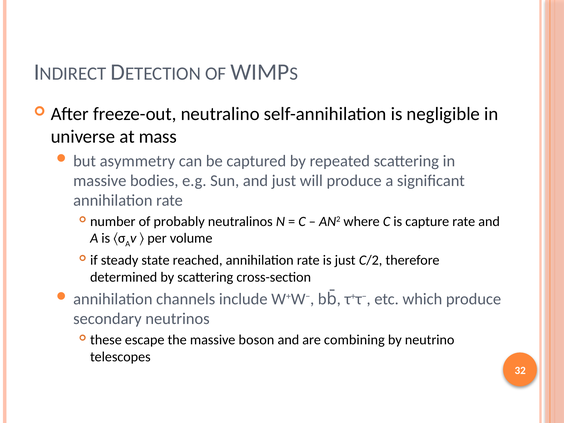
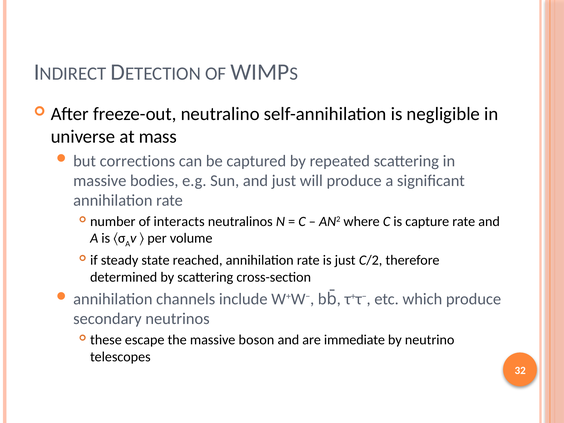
asymmetry: asymmetry -> corrections (137, 161)
probably: probably -> interacts (179, 221)
combining: combining -> immediate (354, 340)
